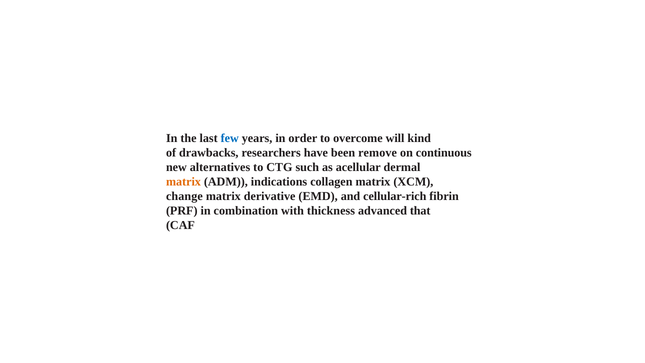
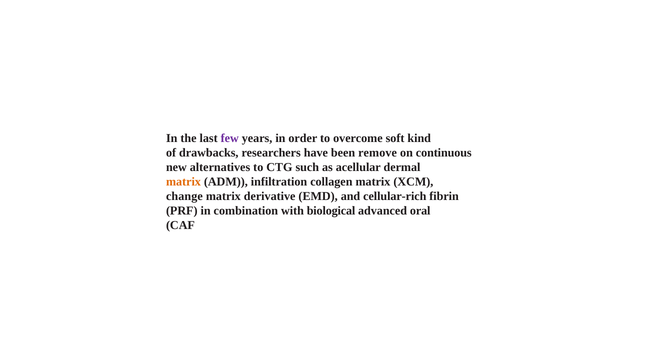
few colour: blue -> purple (230, 138)
will: will -> soft (395, 138)
indications: indications -> infiltration (279, 182)
thickness: thickness -> biological (331, 211)
that: that -> oral (420, 211)
